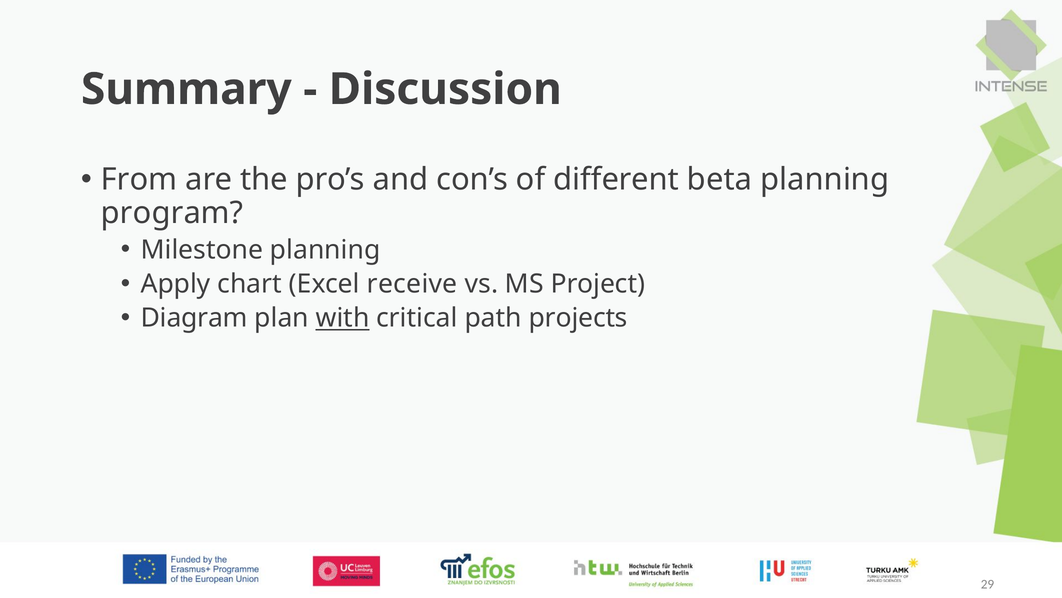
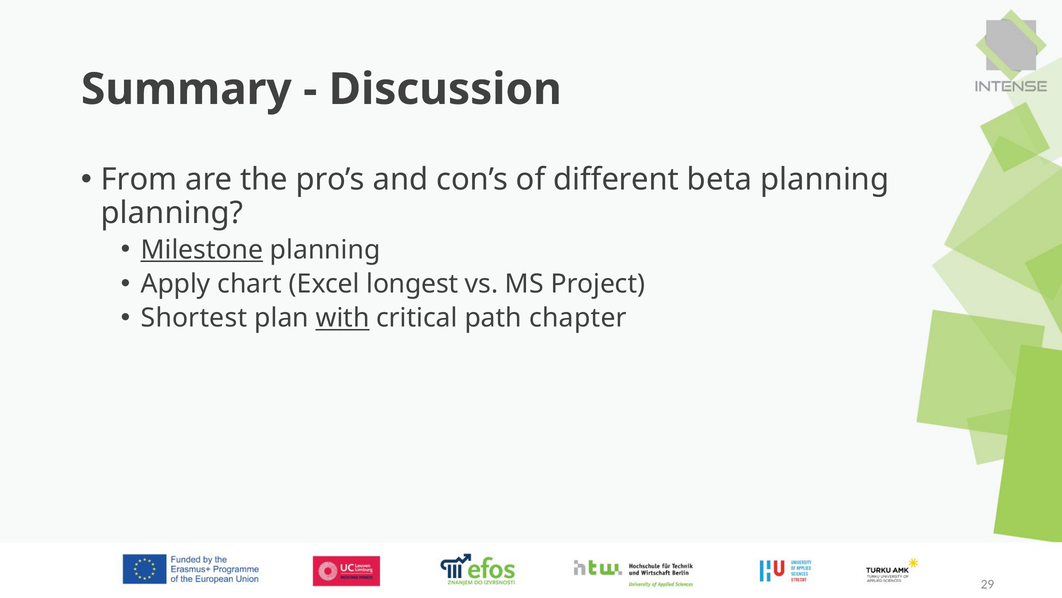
program: program -> planning (172, 213)
Milestone underline: none -> present (202, 249)
receive: receive -> longest (412, 284)
Diagram: Diagram -> Shortest (194, 318)
projects: projects -> chapter (578, 318)
